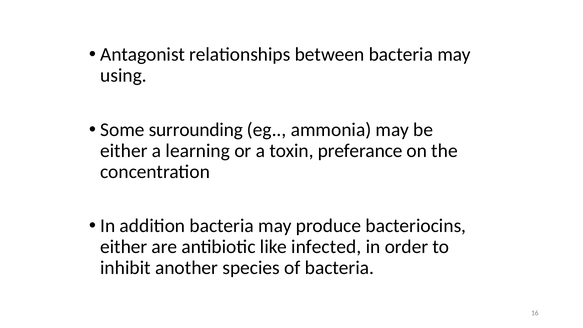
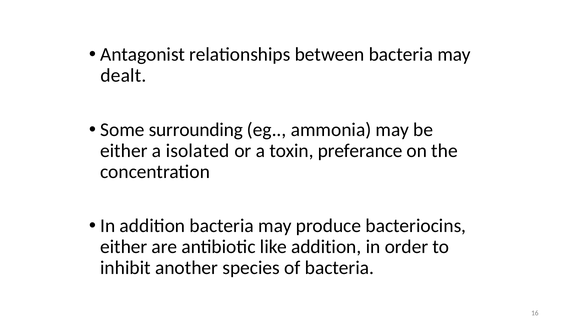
using: using -> dealt (123, 75)
learning: learning -> isolated (198, 151)
like infected: infected -> addition (326, 247)
